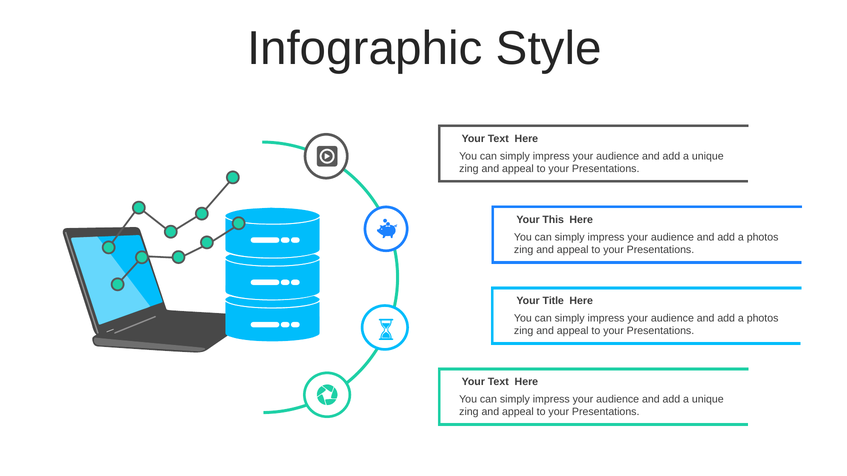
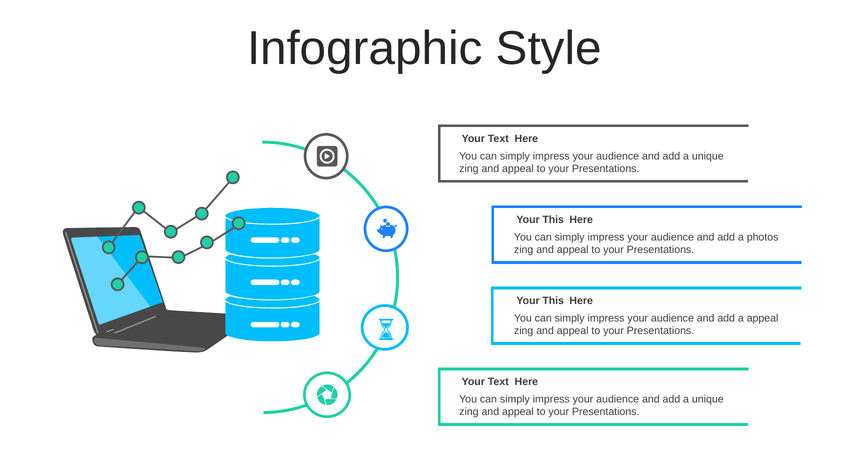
Title: Title -> This (553, 301)
photos: photos -> appeal (763, 319)
